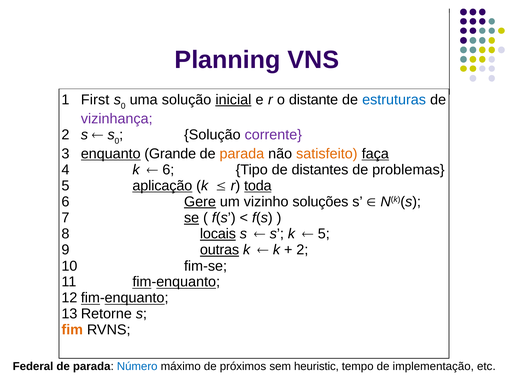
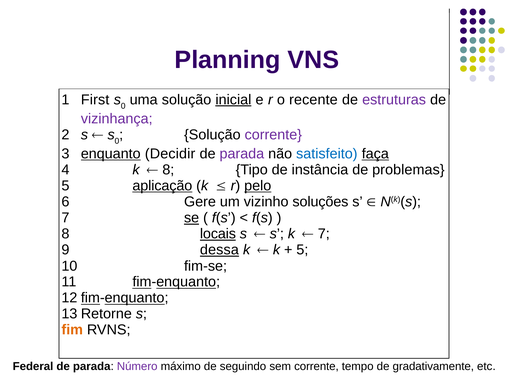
distante: distante -> recente (313, 100)
estruturas colour: blue -> purple (394, 100)
Grande: Grande -> Decidir (170, 154)
parada colour: orange -> purple (242, 154)
satisfeito colour: orange -> blue (327, 154)
6: 6 -> 8 (168, 170)
distantes: distantes -> instância (320, 170)
toda: toda -> pelo (258, 186)
Gere underline: present -> none (200, 202)
5: 5 -> 7 (324, 234)
outras: outras -> dessa (219, 250)
2: 2 -> 5 (302, 250)
Número colour: blue -> purple (137, 366)
próximos: próximos -> seguindo (243, 366)
sem heuristic: heuristic -> corrente (316, 366)
implementação: implementação -> gradativamente (433, 366)
